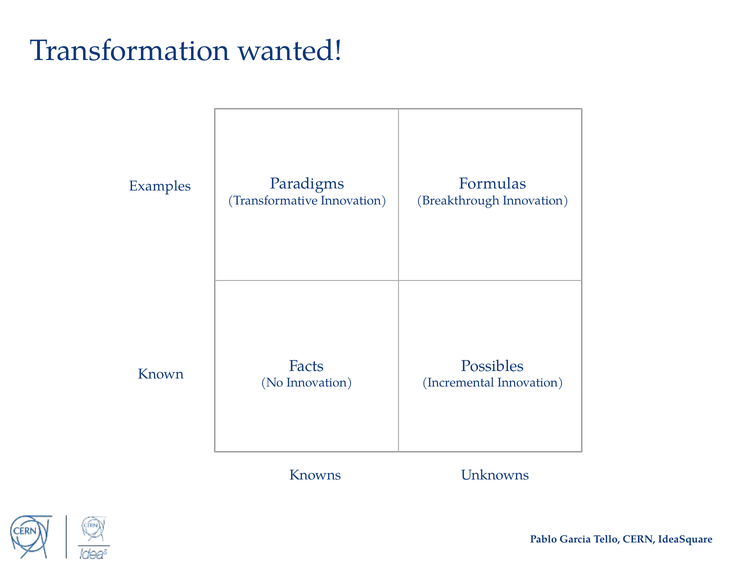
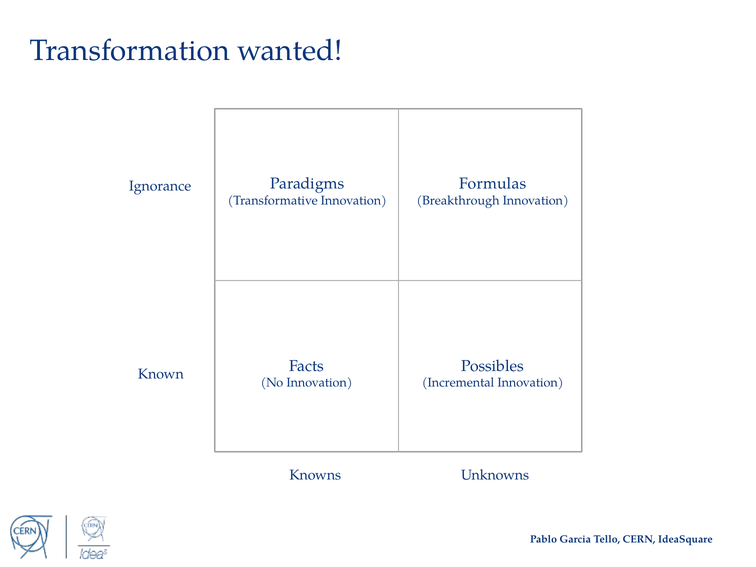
Examples: Examples -> Ignorance (160, 186)
